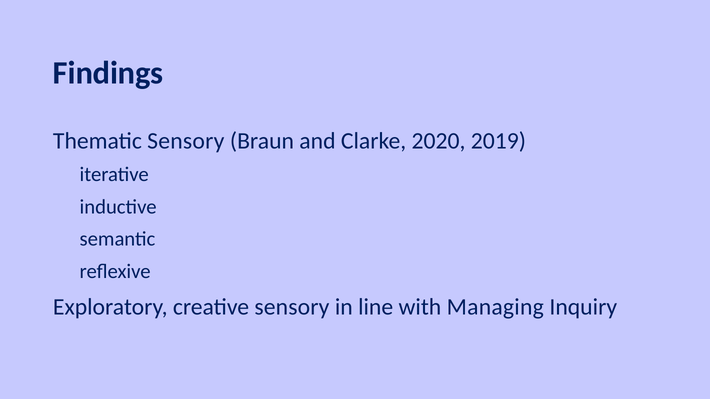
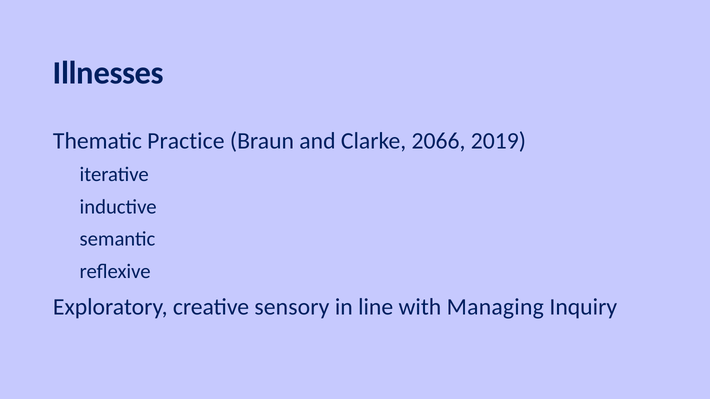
Findings: Findings -> Illnesses (108, 73)
Thematic Sensory: Sensory -> Practice (186, 141)
2020: 2020 -> 2066 (439, 141)
